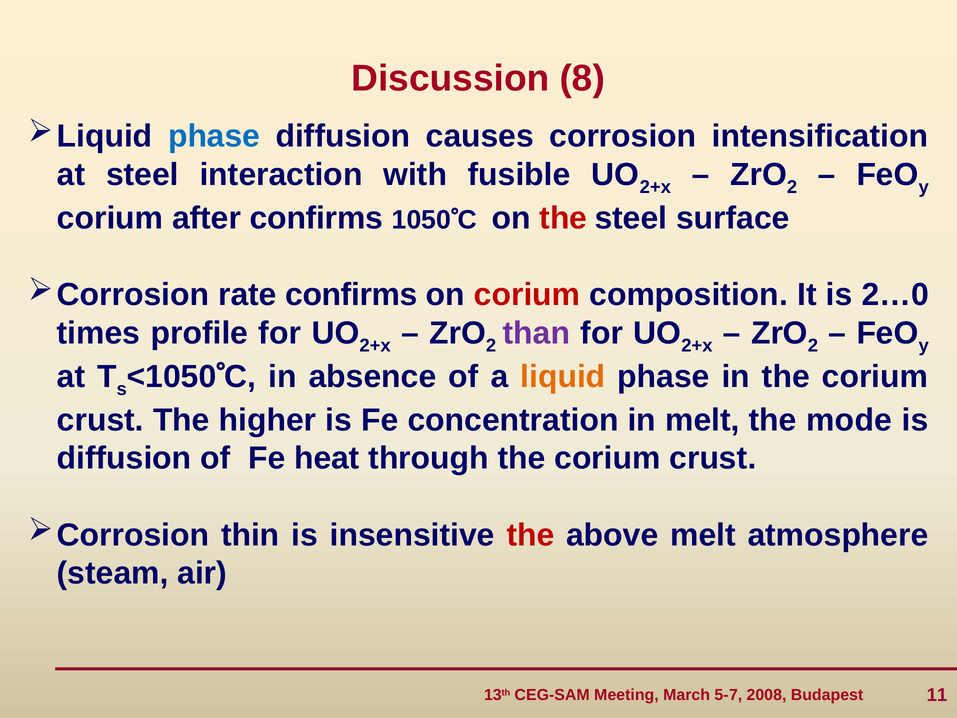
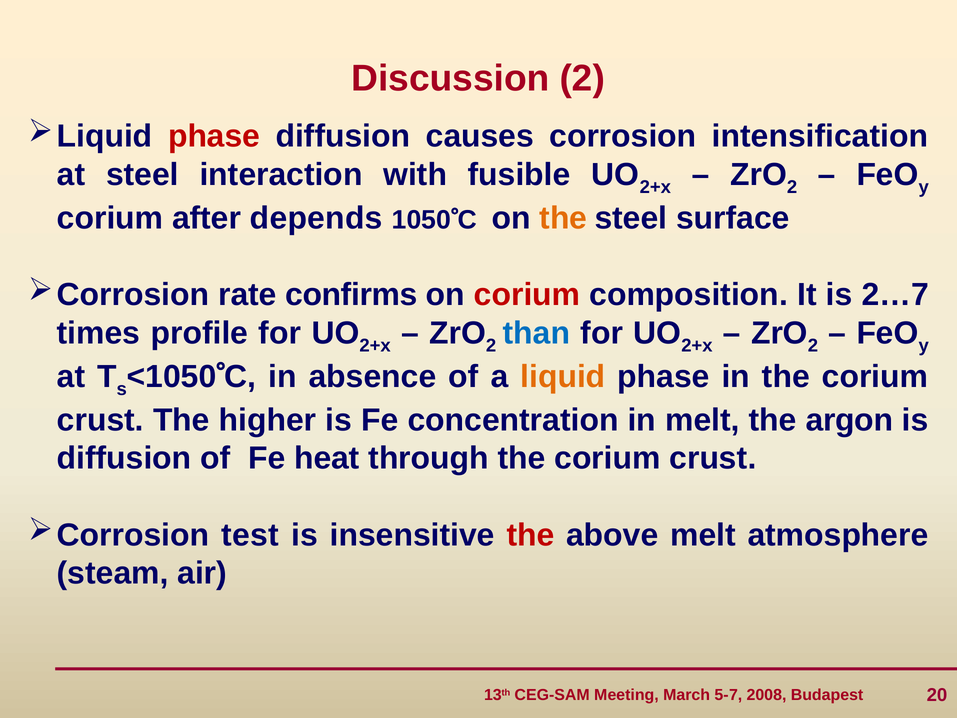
Discussion 8: 8 -> 2 (582, 78)
phase colour: blue -> red (214, 136)
after confirms: confirms -> depends (316, 218)
the colour: red -> orange (563, 218)
2…0: 2…0 -> 2…7 (895, 295)
than colour: purple -> blue (536, 333)
mode: mode -> argon (849, 420)
thin: thin -> test (250, 535)
11: 11 -> 20 (937, 695)
